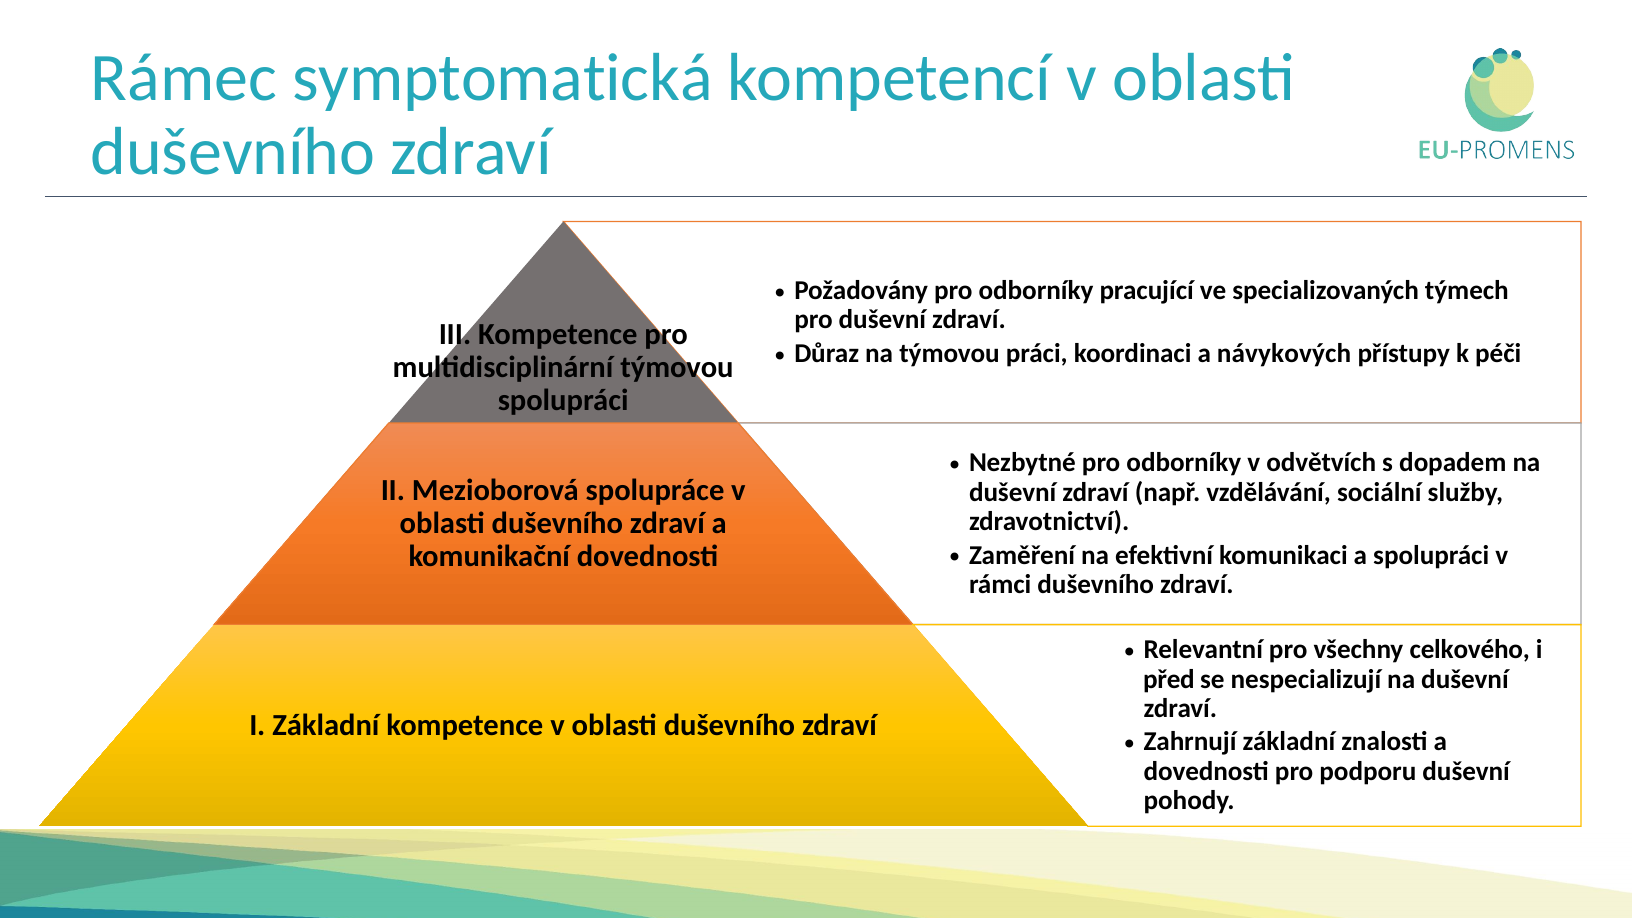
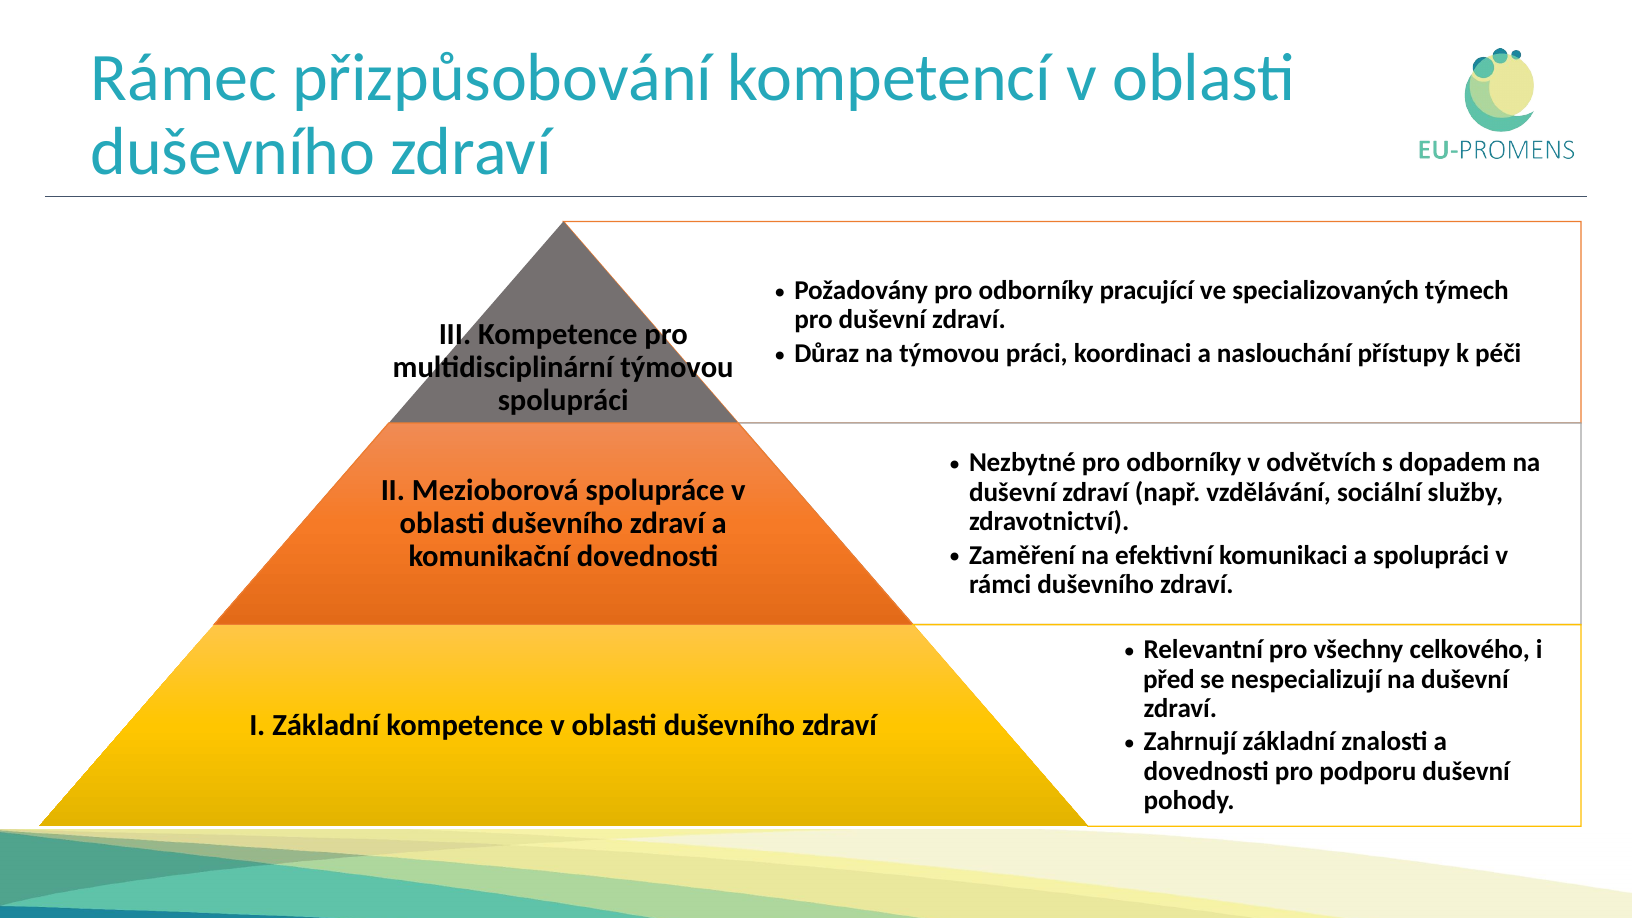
symptomatická: symptomatická -> přizpůsobování (502, 78)
návykových: návykových -> naslouchání (1284, 353)
